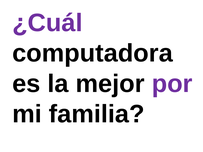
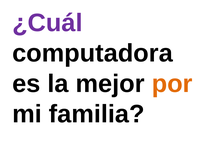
por colour: purple -> orange (172, 84)
